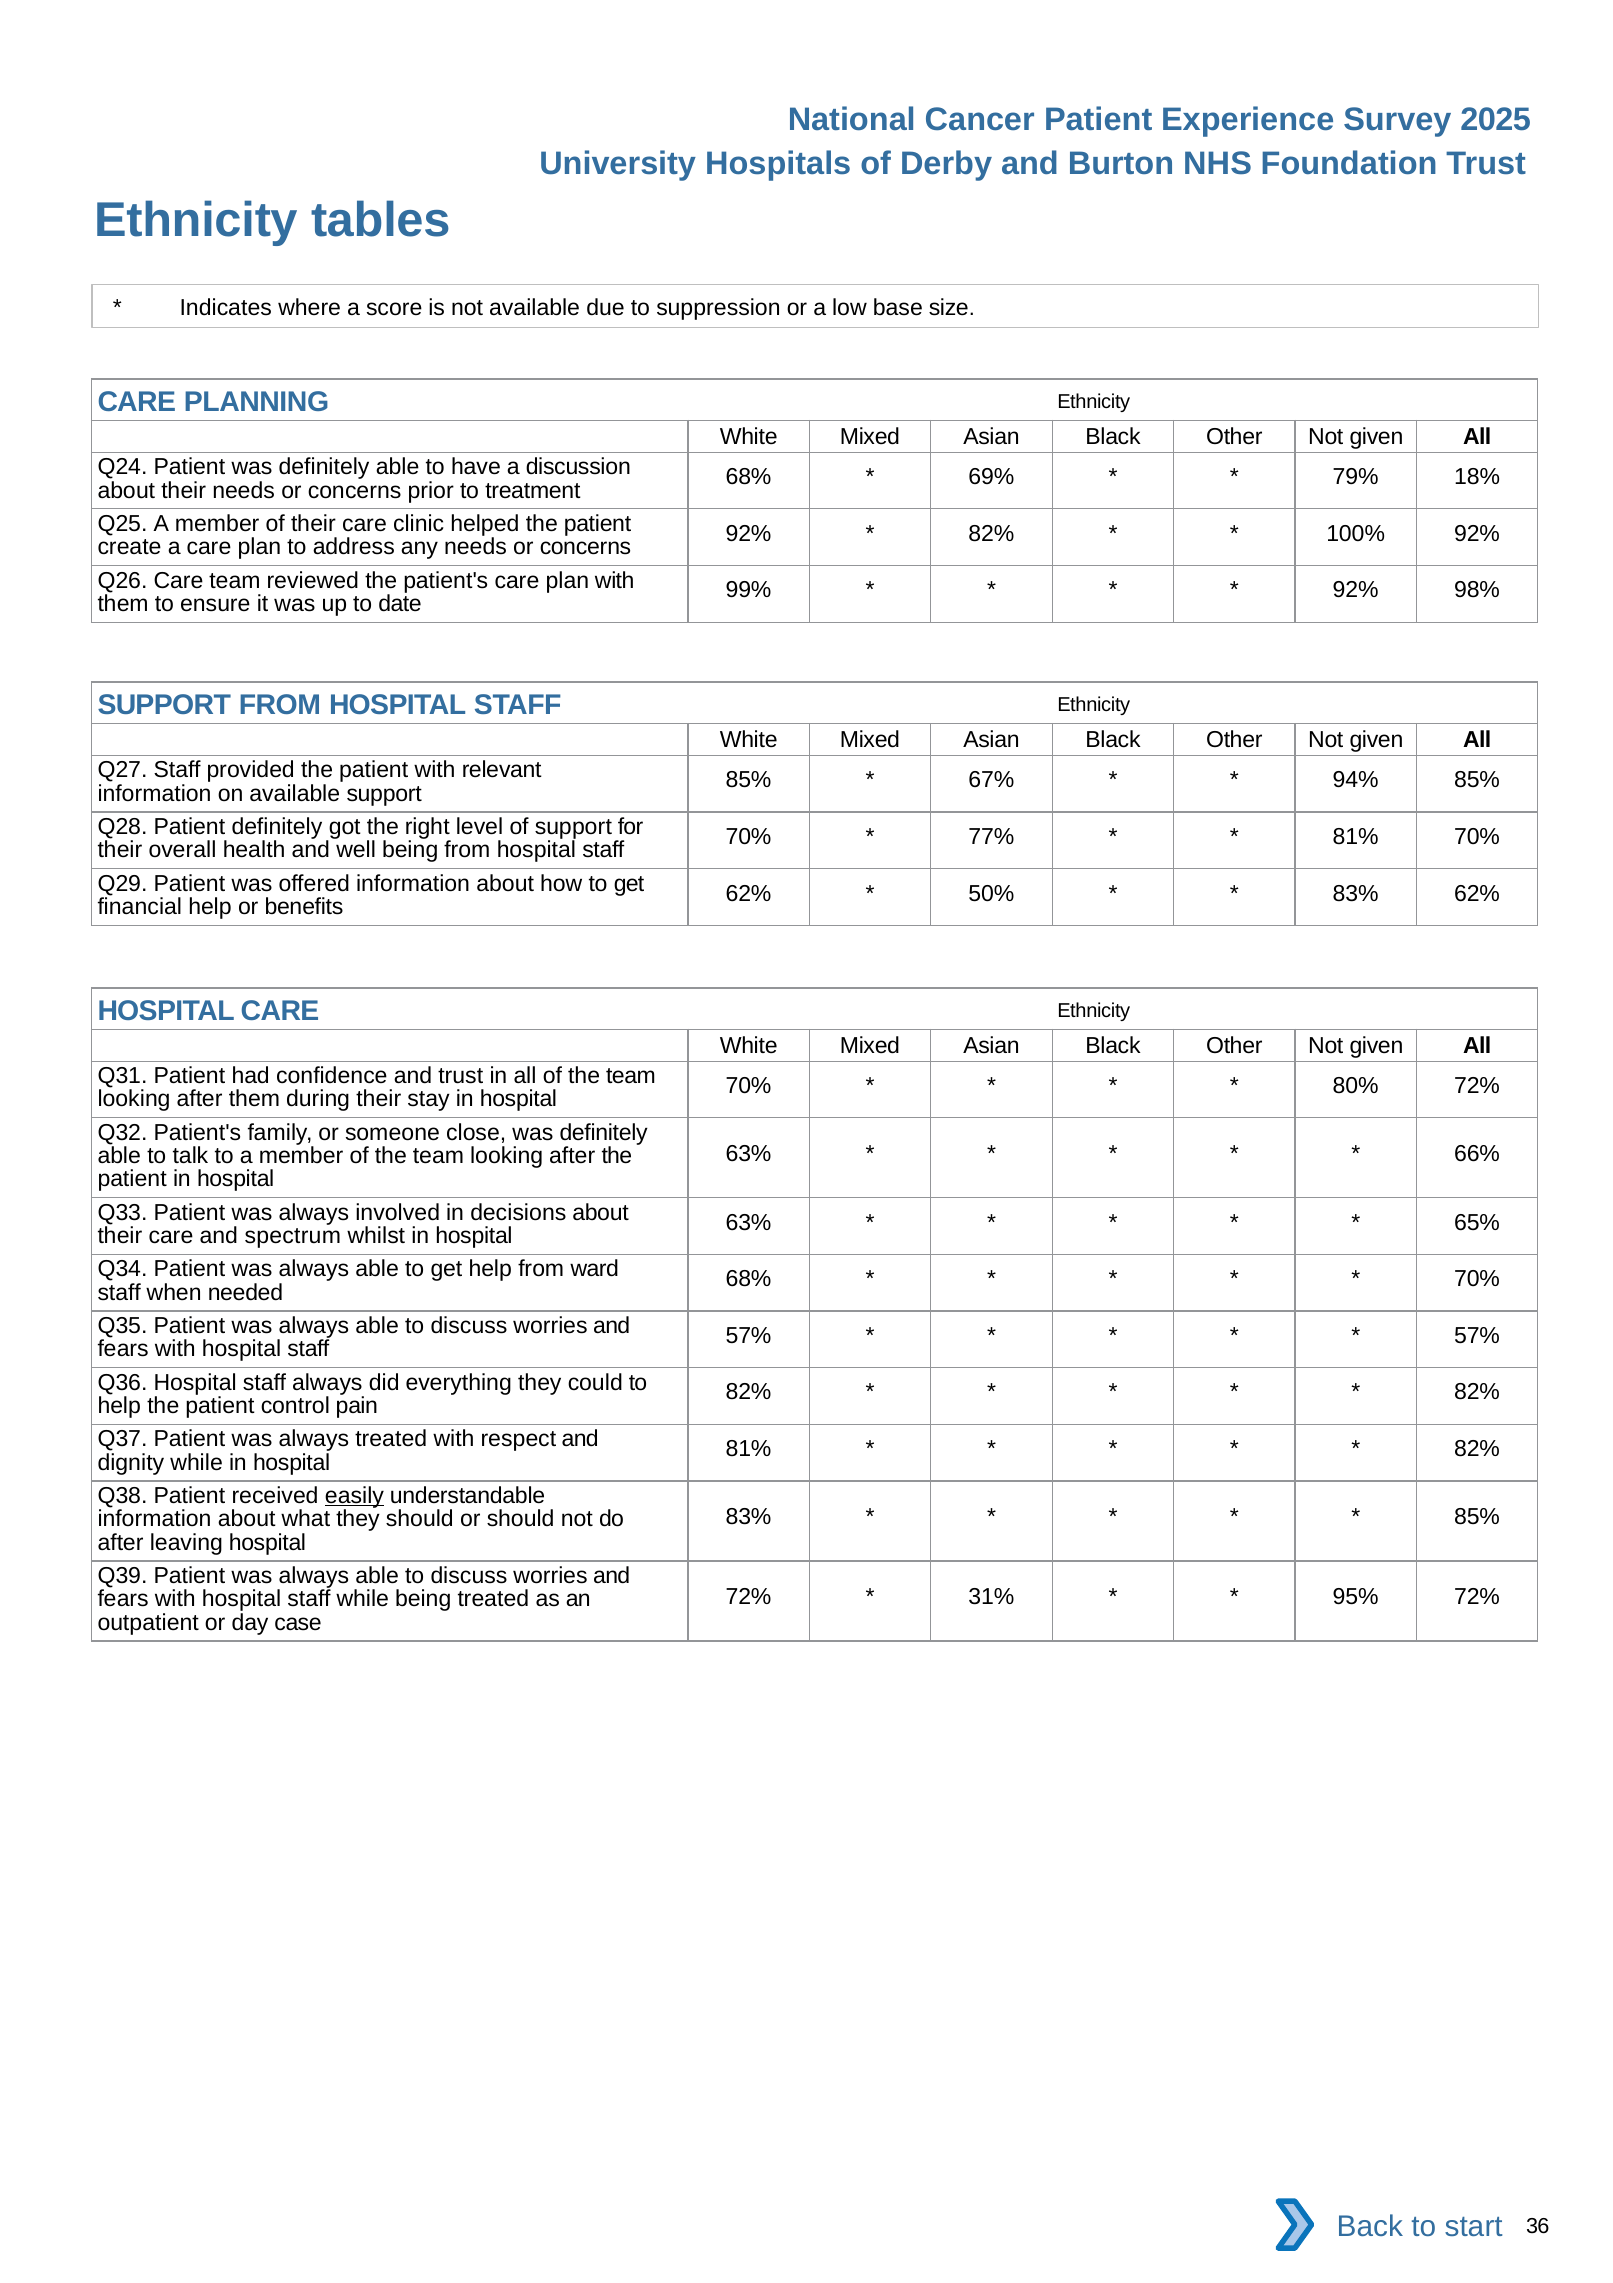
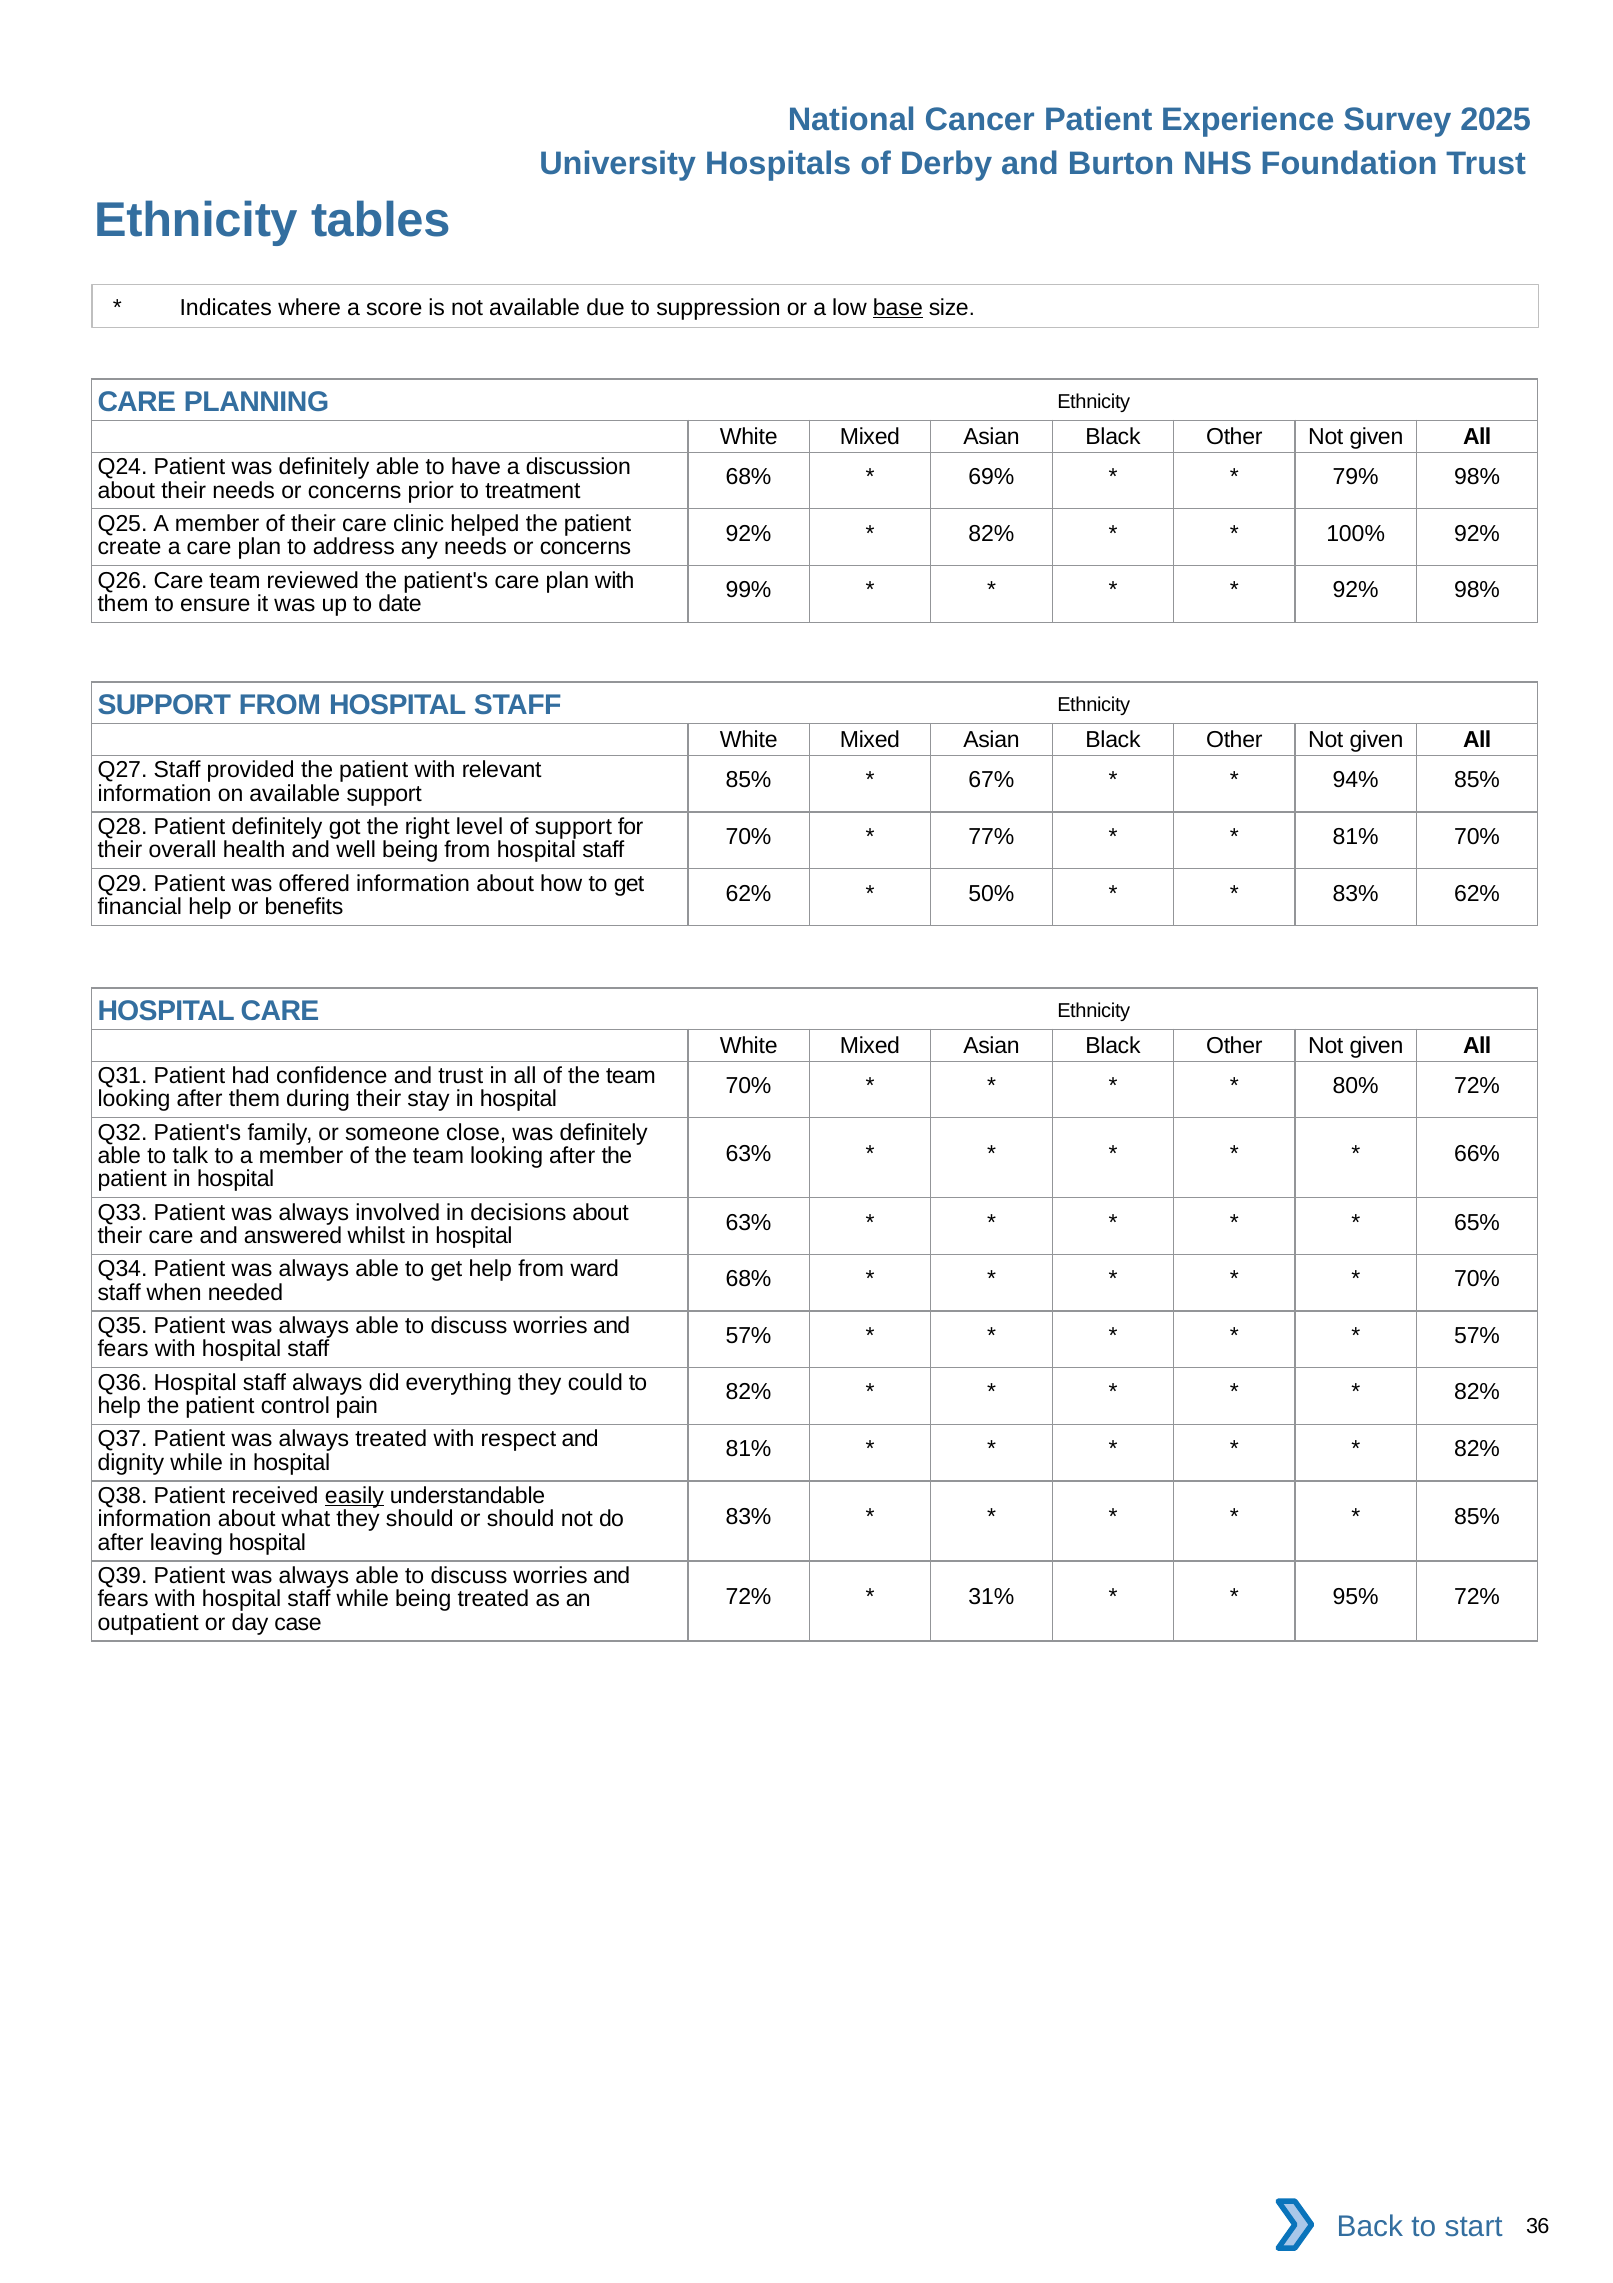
base underline: none -> present (898, 308)
79% 18%: 18% -> 98% (1477, 477)
spectrum: spectrum -> answered (293, 1236)
